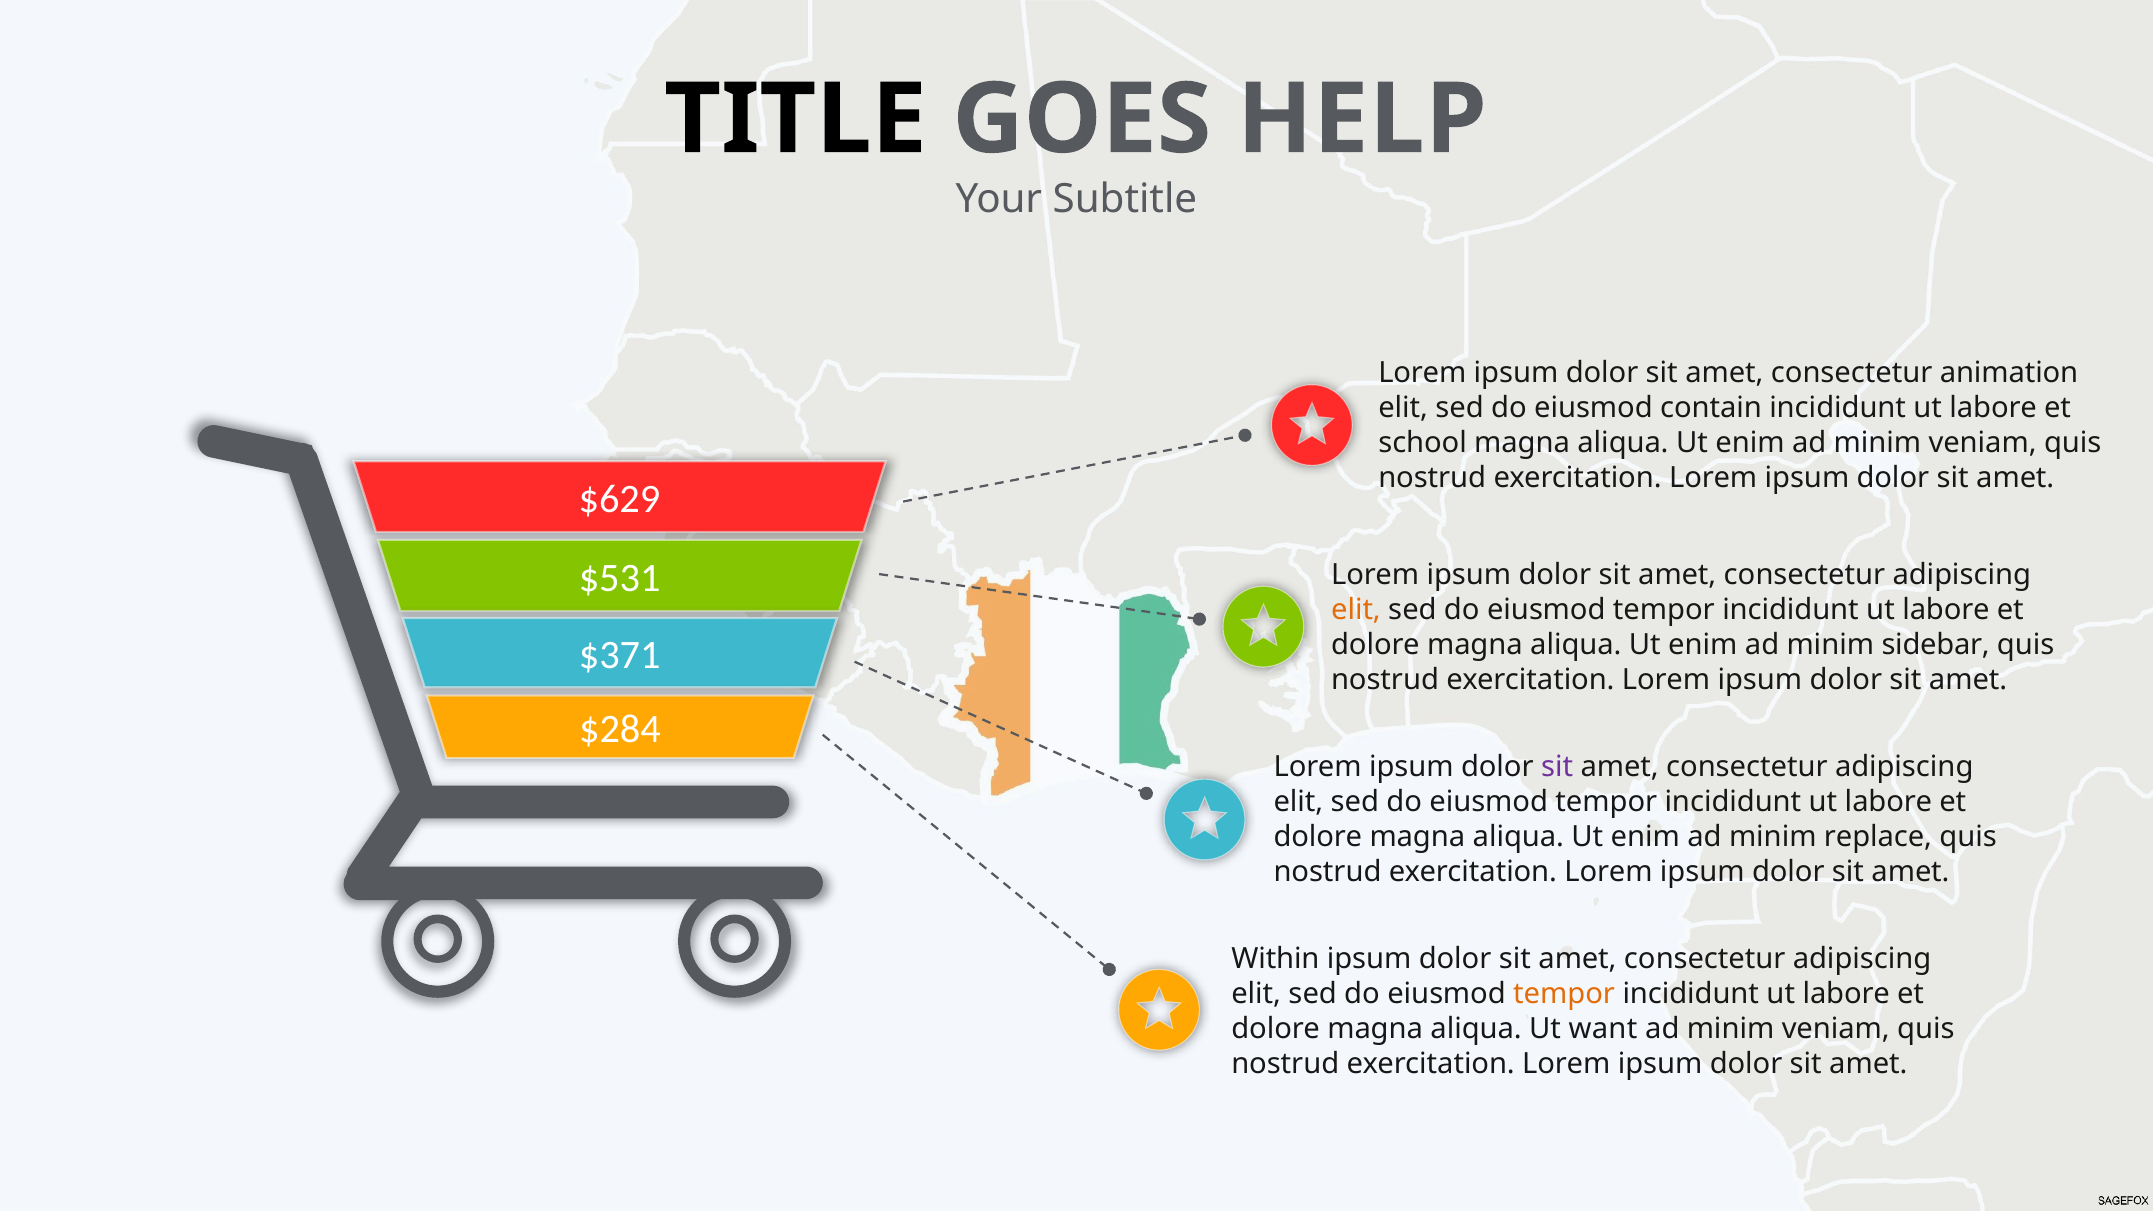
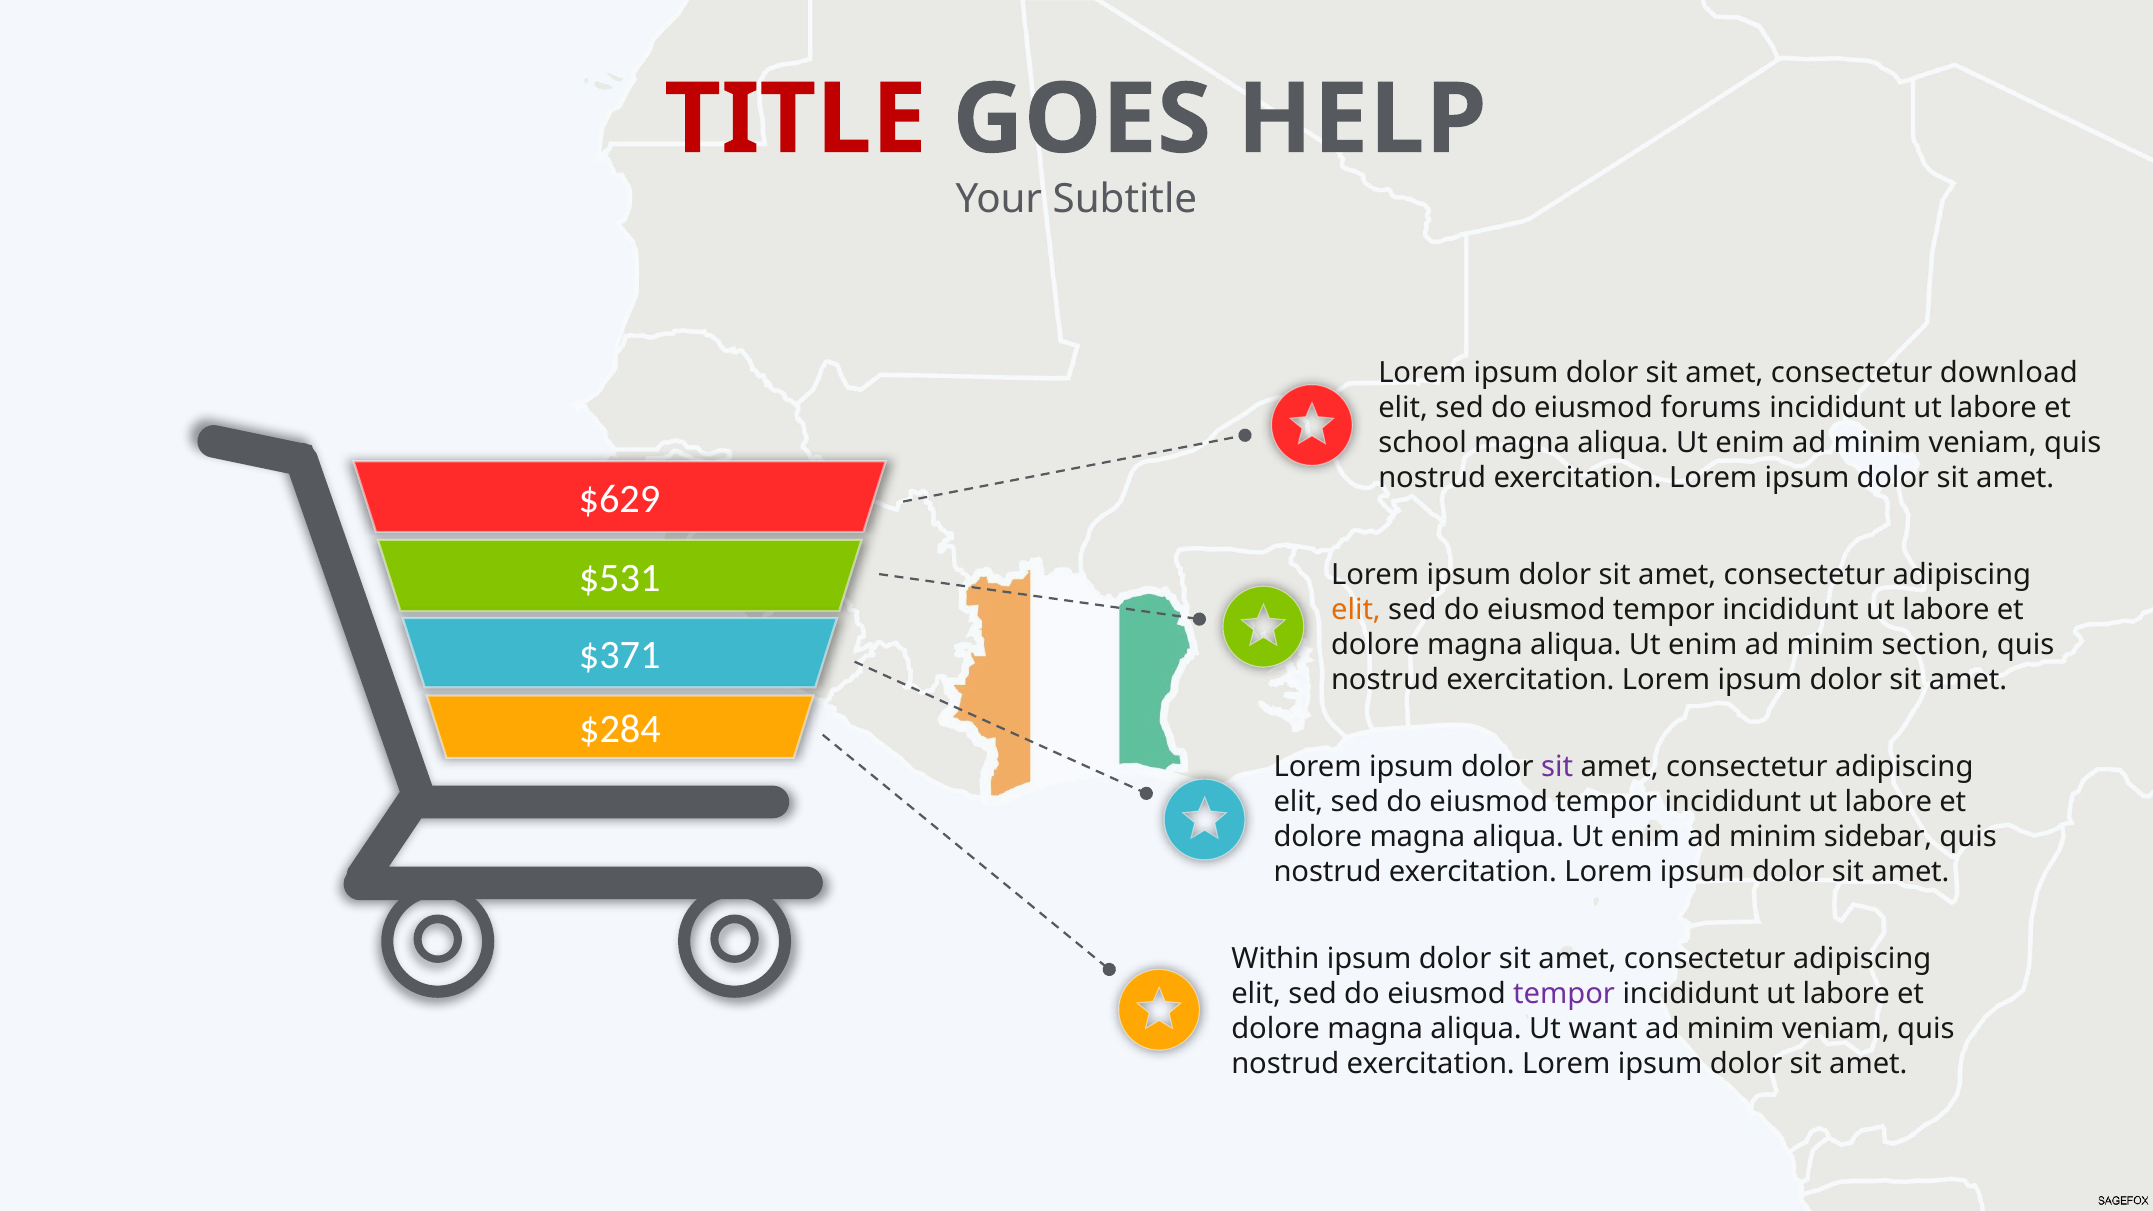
TITLE colour: black -> red (795, 120)
animation: animation -> download (2009, 373)
contain: contain -> forums (1711, 408)
sidebar: sidebar -> section (1935, 645)
replace: replace -> sidebar (1878, 837)
tempor colour: orange -> purple (1564, 993)
